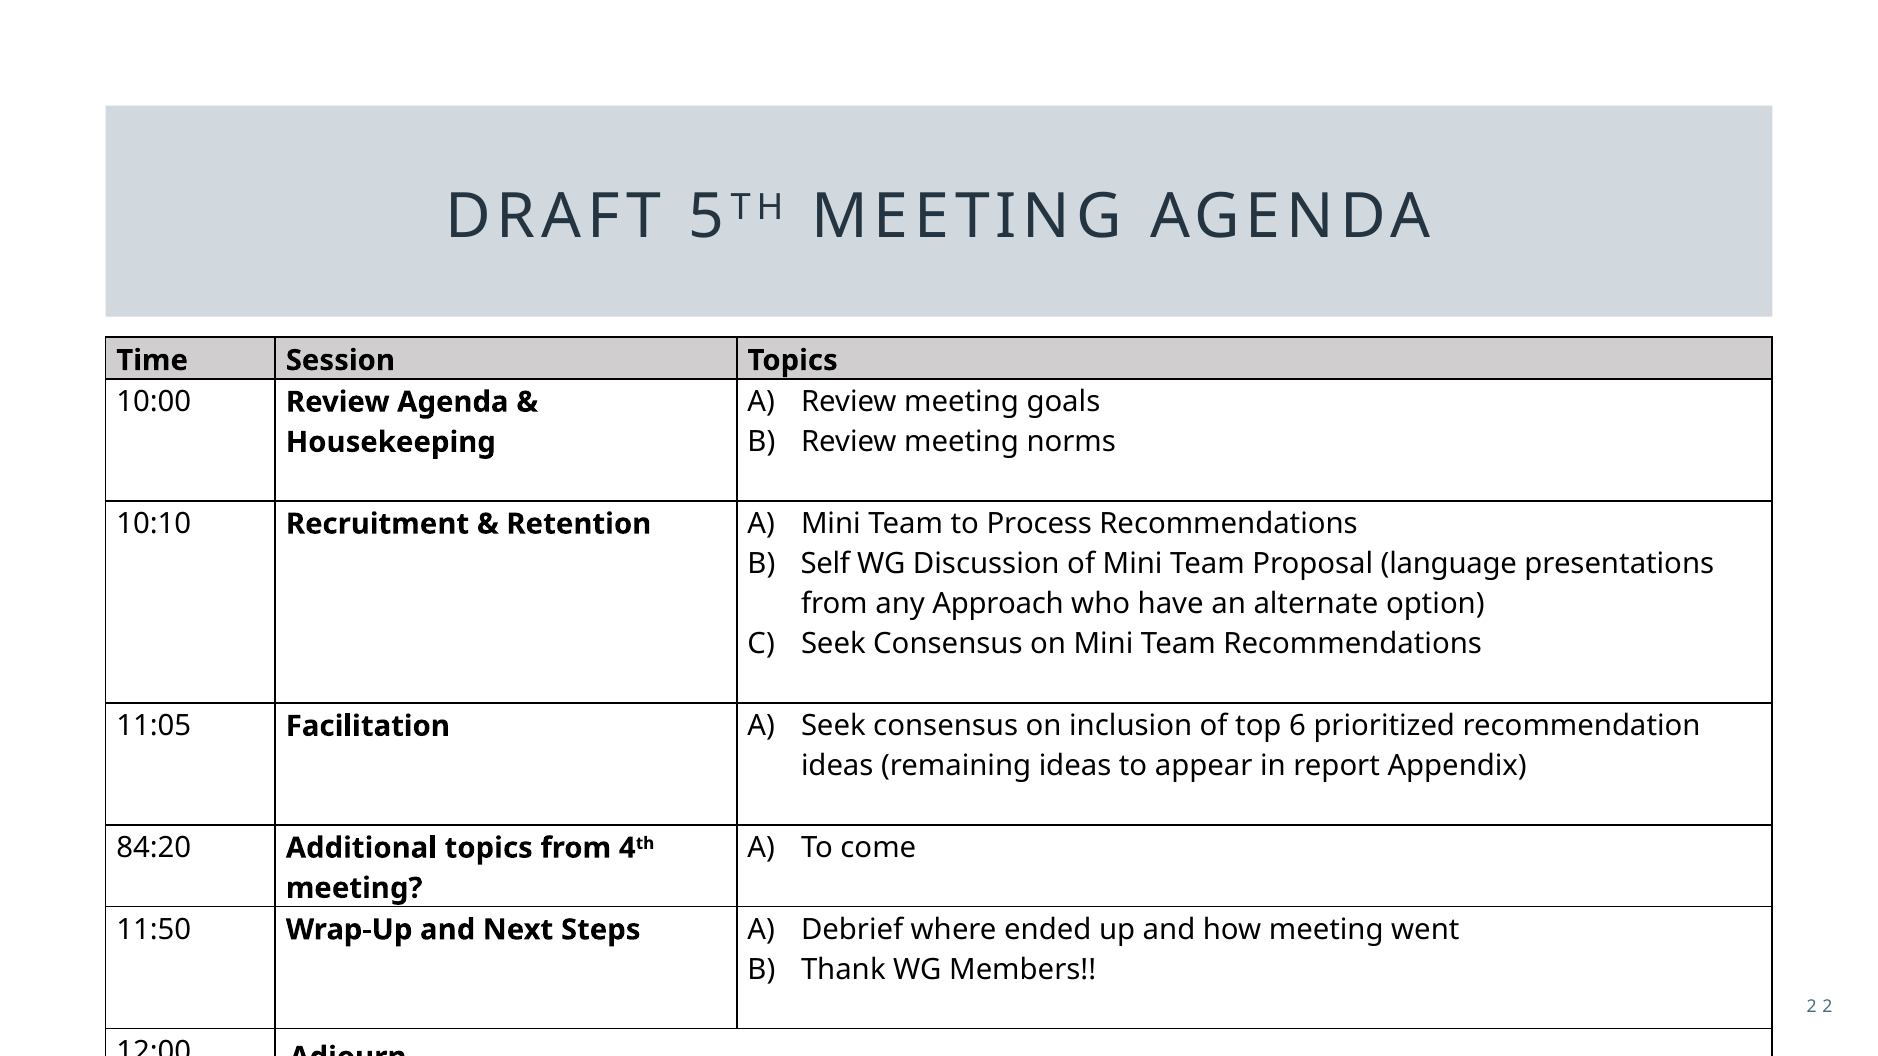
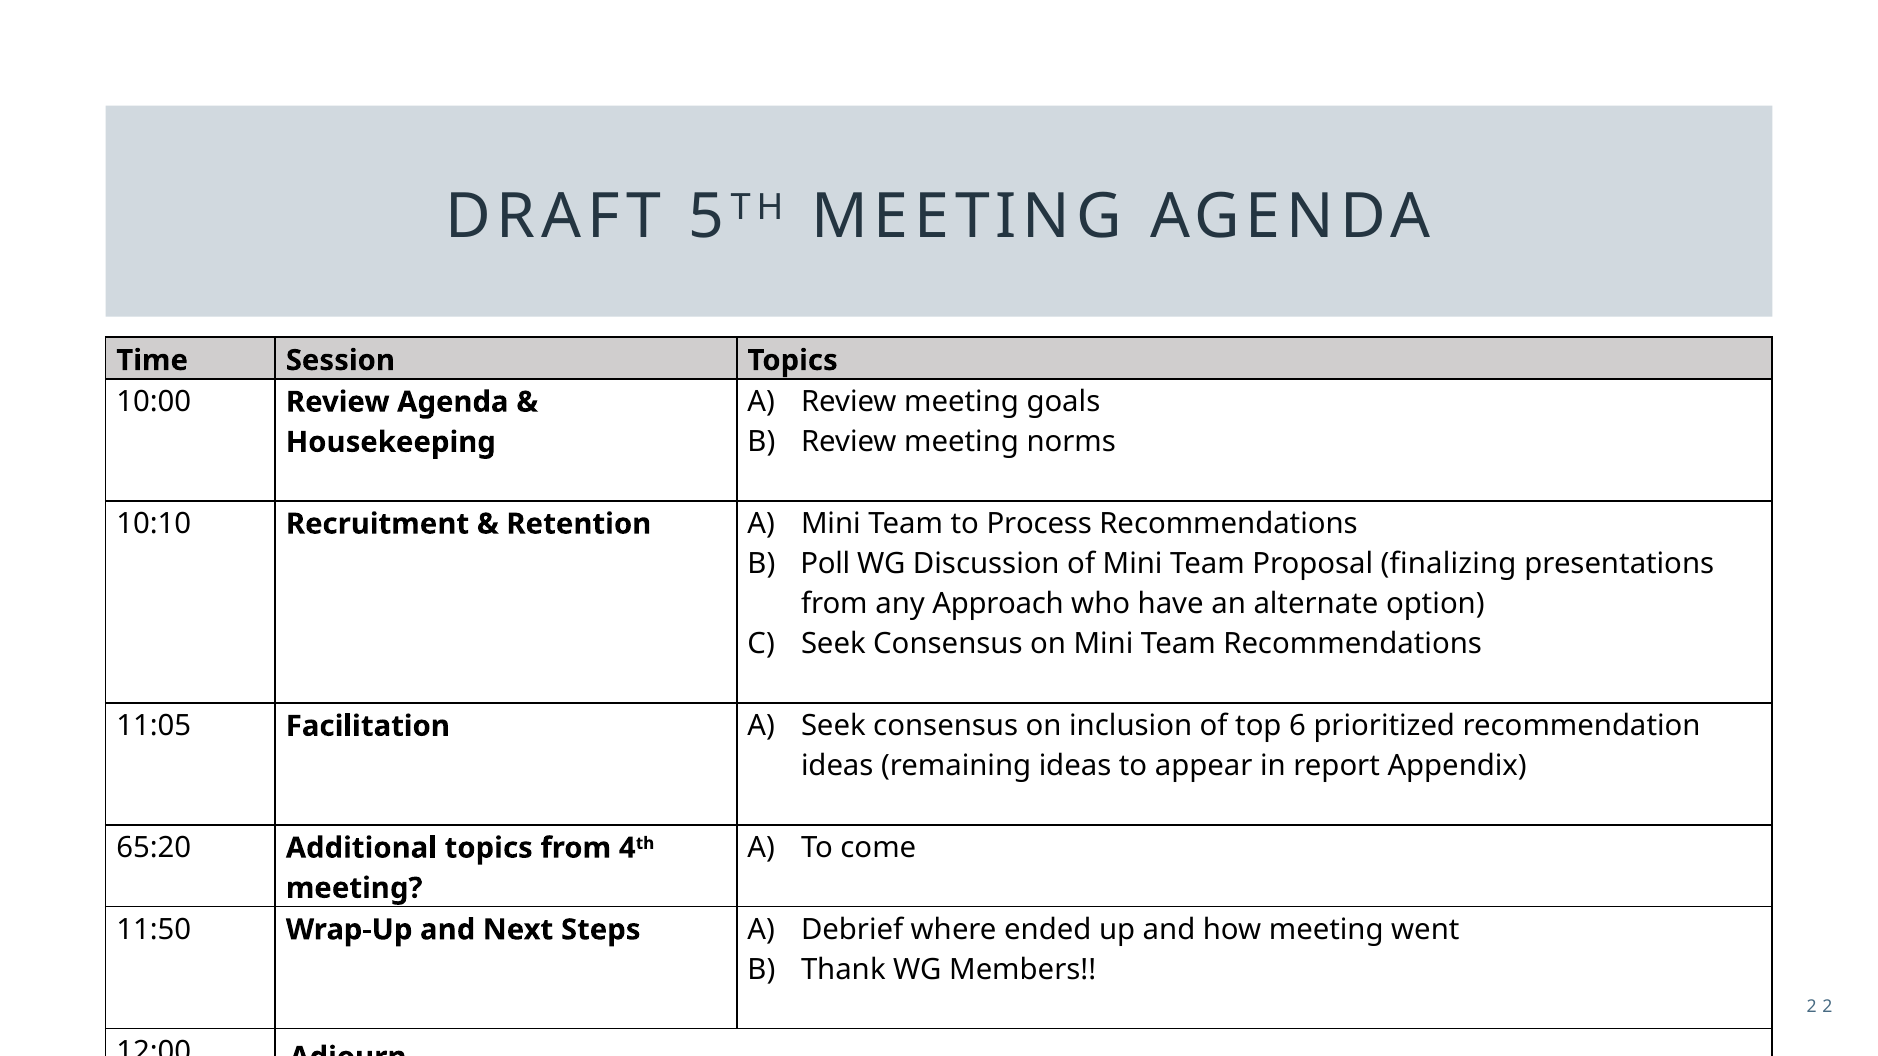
Self: Self -> Poll (825, 564)
language: language -> finalizing (1449, 564)
84:20: 84:20 -> 65:20 (154, 848)
